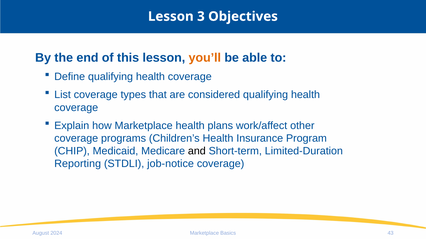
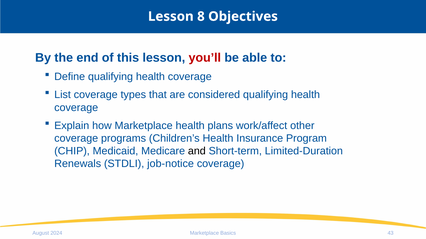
3: 3 -> 8 (201, 16)
you’ll colour: orange -> red (205, 58)
Reporting: Reporting -> Renewals (78, 164)
